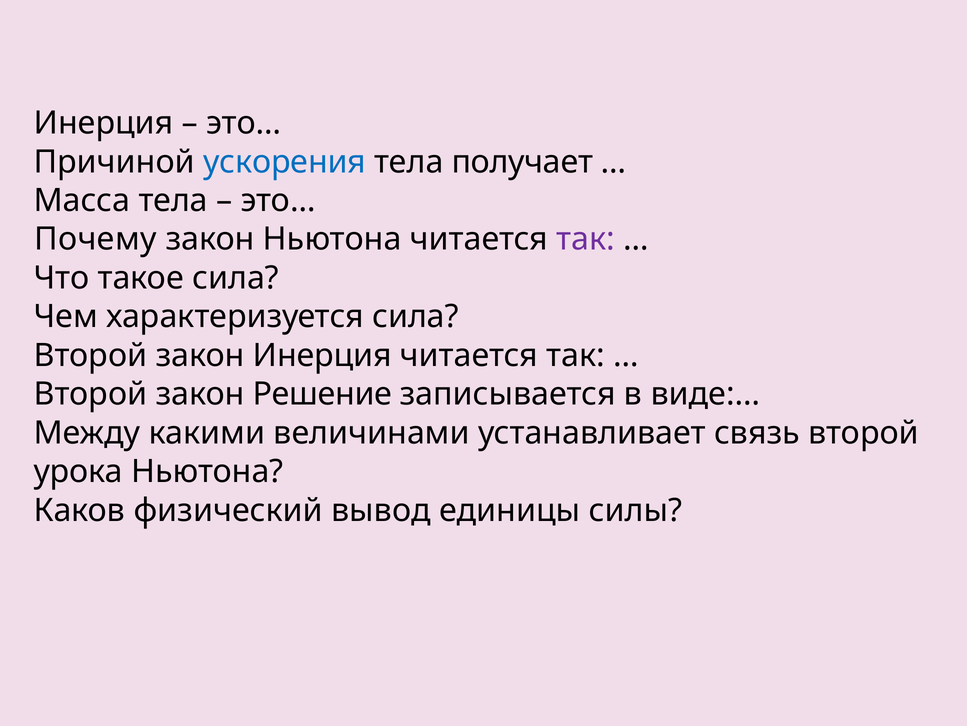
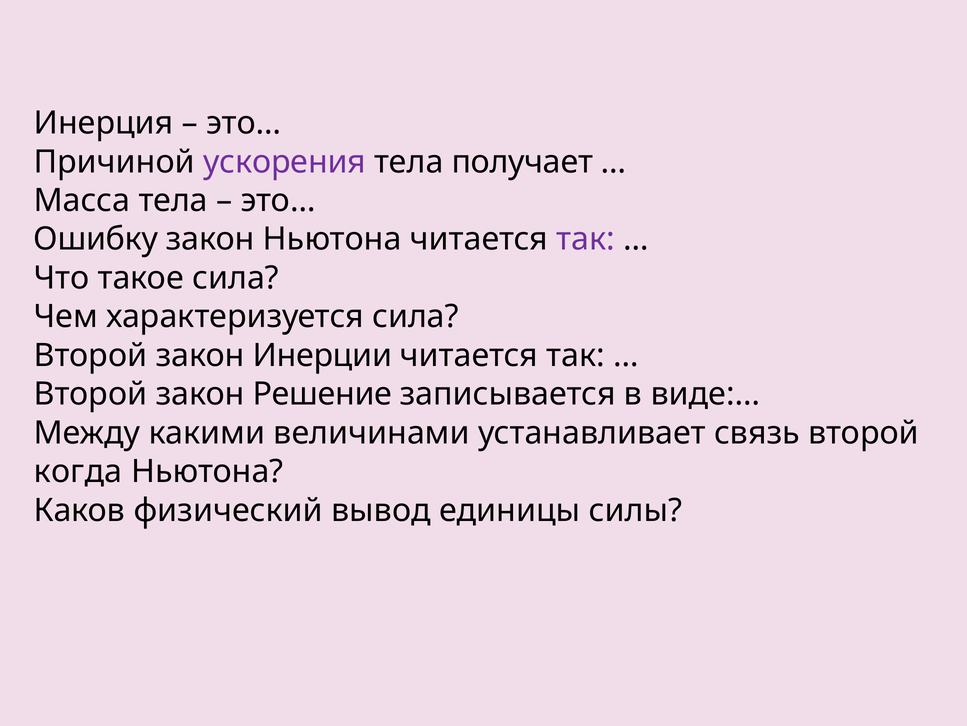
ускорения colour: blue -> purple (285, 162)
Почему: Почему -> Ошибку (96, 239)
закон Инерция: Инерция -> Инерции (322, 355)
урока: урока -> когда (78, 471)
